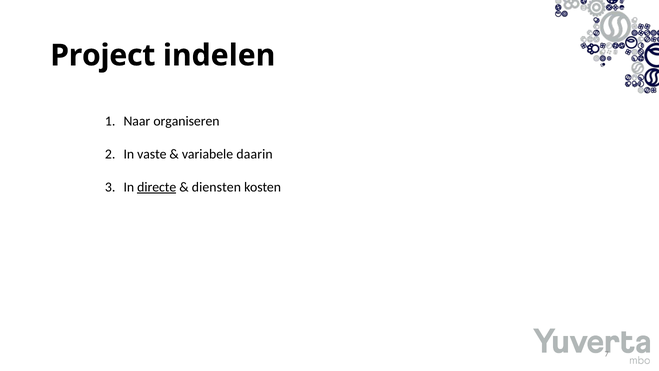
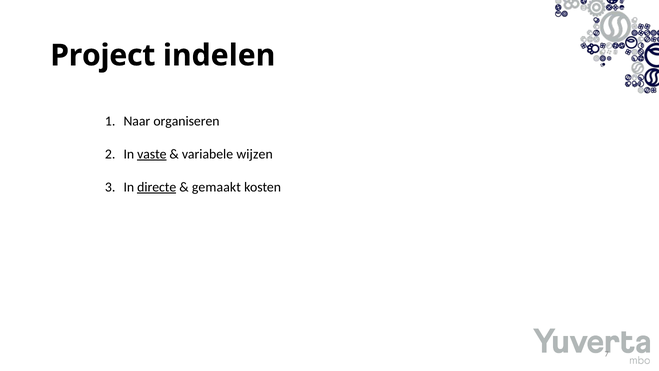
vaste underline: none -> present (152, 154)
daarin: daarin -> wijzen (255, 154)
diensten: diensten -> gemaakt (216, 187)
